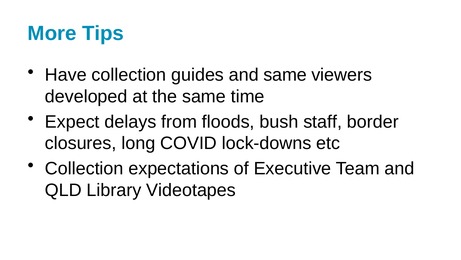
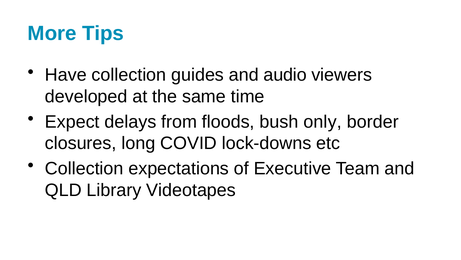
and same: same -> audio (285, 75)
staff: staff -> only (323, 121)
